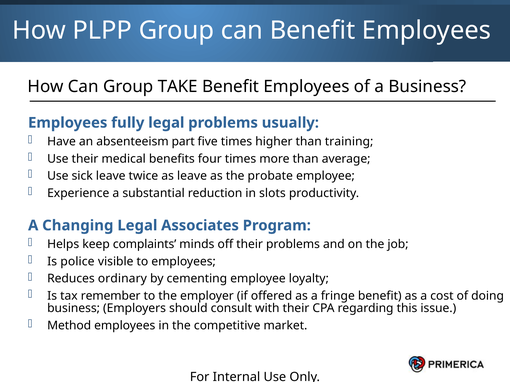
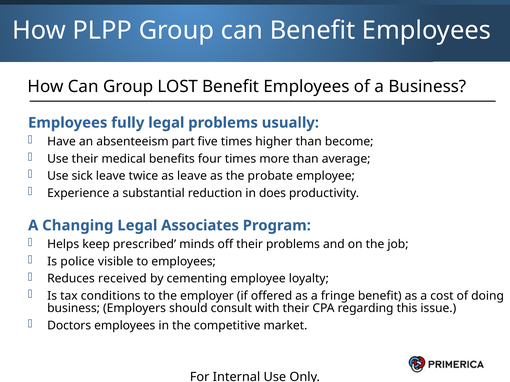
TAKE: TAKE -> LOST (178, 87)
training: training -> become (349, 142)
slots: slots -> does (273, 193)
complaints: complaints -> prescribed (145, 245)
ordinary: ordinary -> received (122, 279)
remember: remember -> conditions (111, 296)
Method: Method -> Doctors (69, 326)
